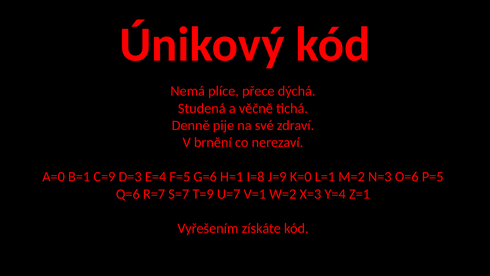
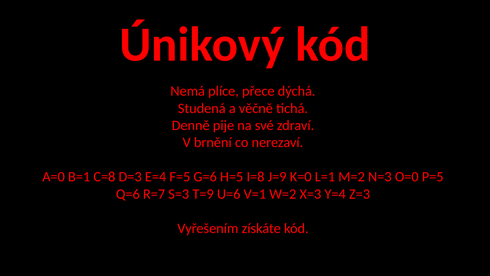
C=9: C=9 -> C=8 (104, 177)
H=1: H=1 -> H=5 (232, 177)
O=6: O=6 -> O=0 (407, 177)
S=7: S=7 -> S=3 (179, 194)
U=7: U=7 -> U=6 (229, 194)
Z=1: Z=1 -> Z=3 (360, 194)
